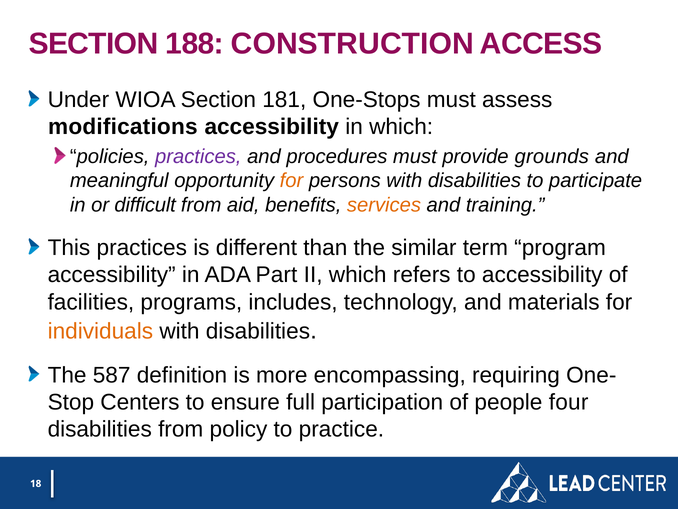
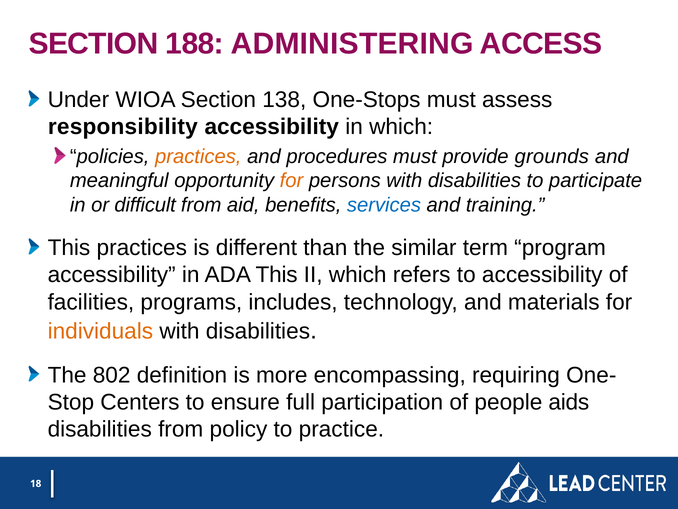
CONSTRUCTION: CONSTRUCTION -> ADMINISTERING (352, 44)
181: 181 -> 138 (284, 100)
modifications: modifications -> responsibility (123, 127)
practices colour: purple -> orange (198, 156)
services colour: orange -> blue (384, 205)
ADA Part: Part -> This (277, 275)
587: 587 -> 802 (112, 375)
four: four -> aids (569, 402)
